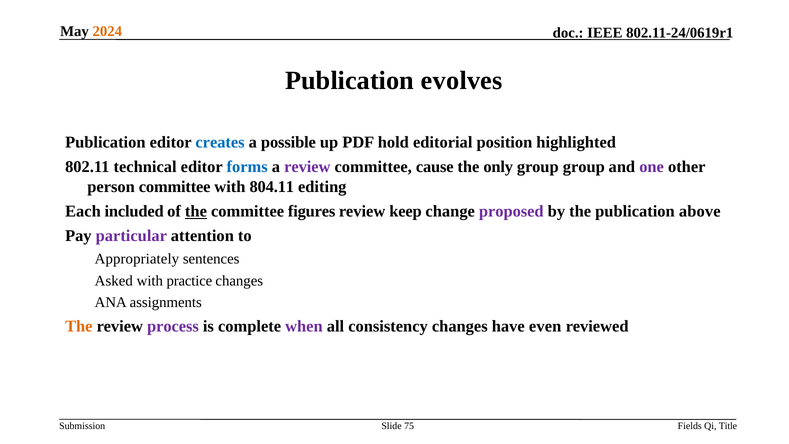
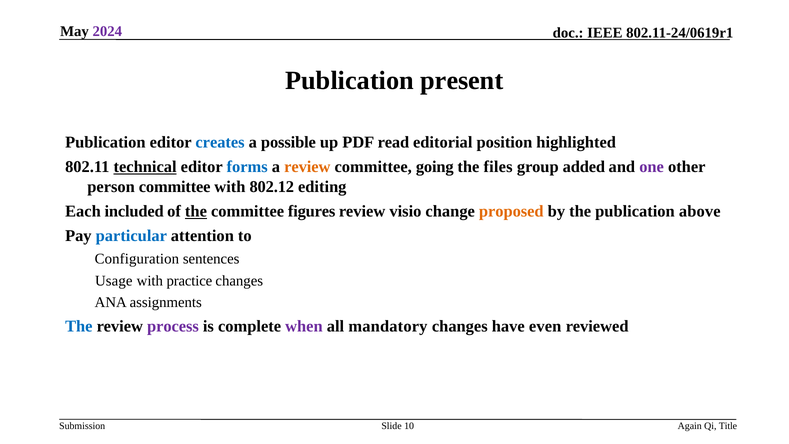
2024 colour: orange -> purple (107, 31)
evolves: evolves -> present (462, 81)
hold: hold -> read (393, 142)
technical underline: none -> present (145, 167)
review colour: purple -> orange (307, 167)
cause: cause -> going (435, 167)
only: only -> files (498, 167)
group group: group -> added (584, 167)
804.11: 804.11 -> 802.12 (272, 187)
keep: keep -> visio (405, 211)
proposed colour: purple -> orange (511, 211)
particular colour: purple -> blue (131, 236)
Appropriately: Appropriately -> Configuration (137, 259)
Asked: Asked -> Usage (114, 281)
The colour: orange -> blue (79, 326)
consistency: consistency -> mandatory (388, 326)
75: 75 -> 10 (409, 426)
Fields: Fields -> Again (690, 426)
